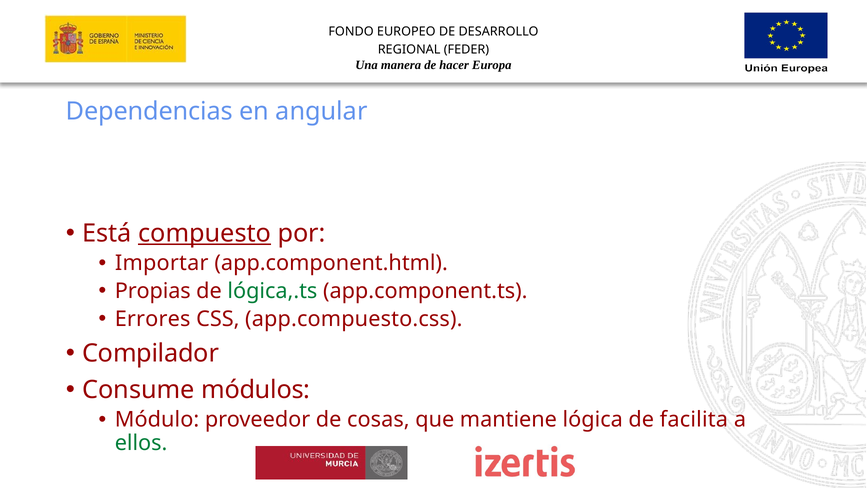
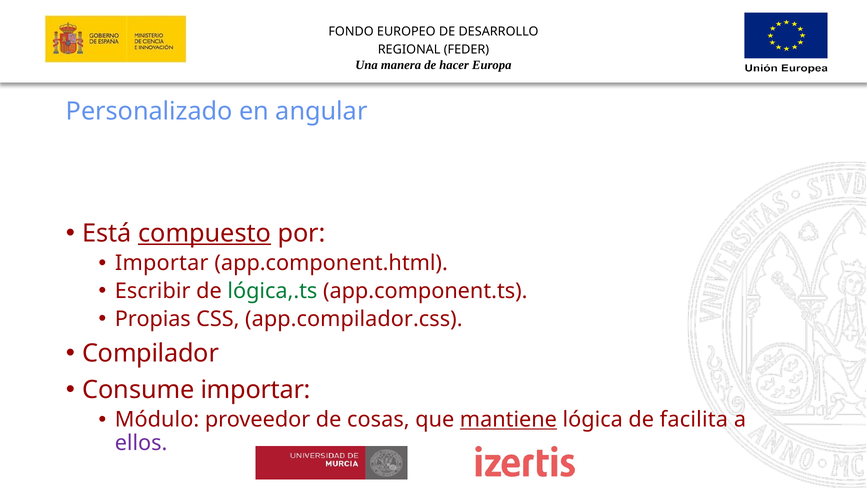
Dependencias: Dependencias -> Personalizado (149, 111)
Propias: Propias -> Escribir (153, 291)
Errores: Errores -> Propias (153, 319)
app.compuesto.css: app.compuesto.css -> app.compilador.css (354, 319)
Consume módulos: módulos -> importar (256, 390)
mantiene underline: none -> present (508, 419)
ellos colour: green -> purple (141, 443)
